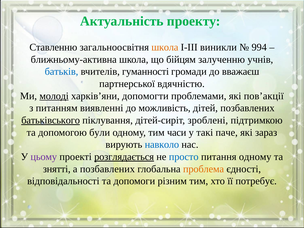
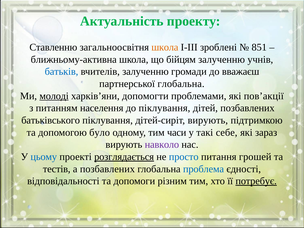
виникли: виникли -> зроблені (218, 47)
994: 994 -> 851 (259, 47)
вчителів гуманності: гуманності -> залученню (145, 72)
партнерської вдячністю: вдячністю -> глобальна (181, 84)
виявленні: виявленні -> населення (102, 108)
до можливість: можливість -> піклування (164, 108)
батьківського underline: present -> none (51, 120)
дітей-сиріт зроблені: зроблені -> вирують (208, 120)
були: були -> було (100, 132)
паче: паче -> себе (227, 132)
навколо colour: blue -> purple (162, 145)
цьому colour: purple -> blue (44, 157)
питання одному: одному -> грошей (255, 157)
знятті: знятті -> тестів (57, 169)
проблема colour: orange -> blue (204, 169)
потребує underline: none -> present (256, 181)
